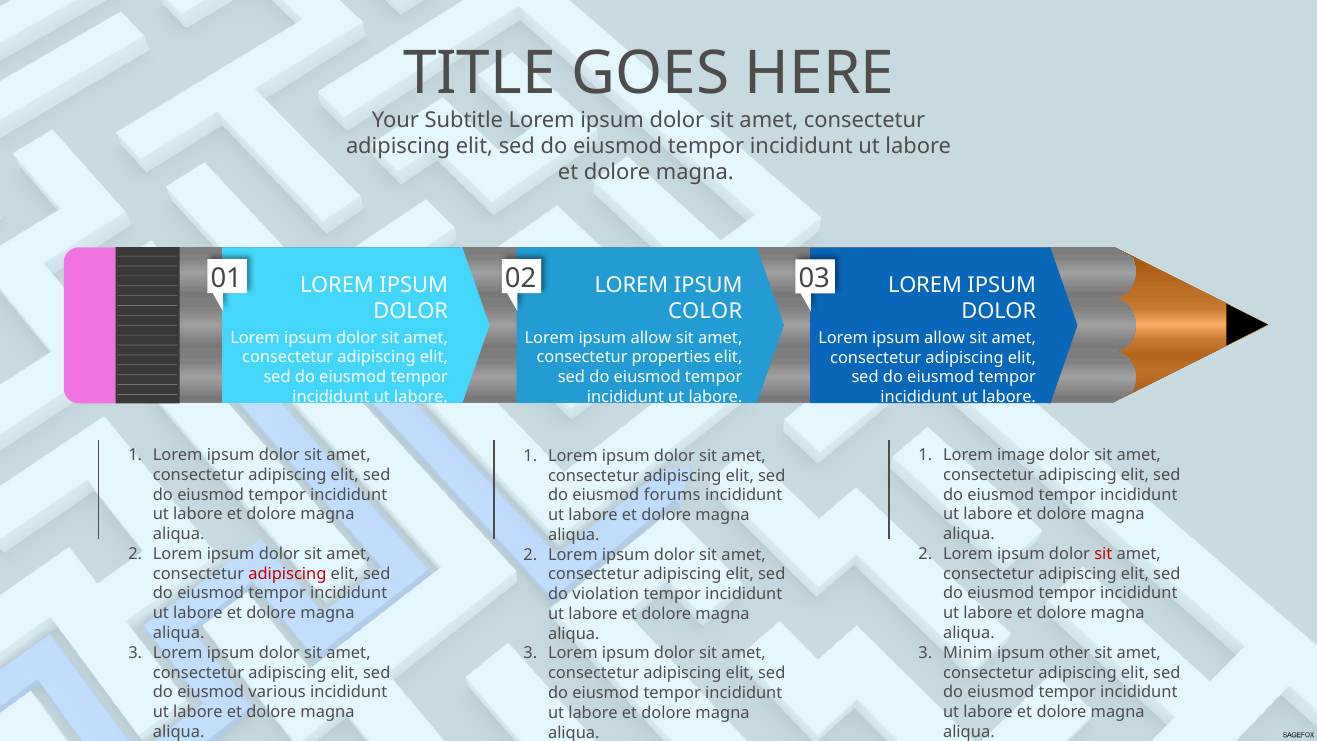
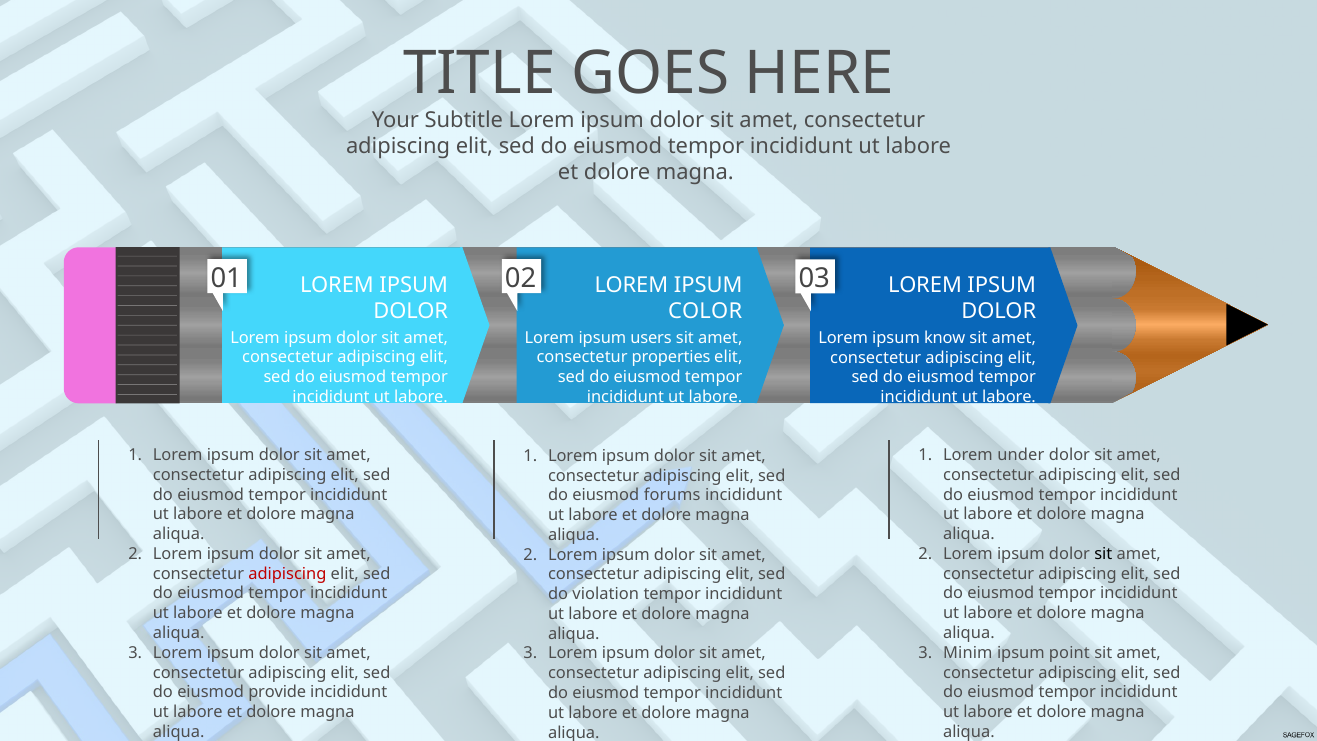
allow: allow -> users (651, 338)
allow: allow -> know (945, 338)
image: image -> under (1021, 455)
sit colour: red -> black (1103, 554)
other: other -> point (1069, 653)
various: various -> provide (277, 692)
